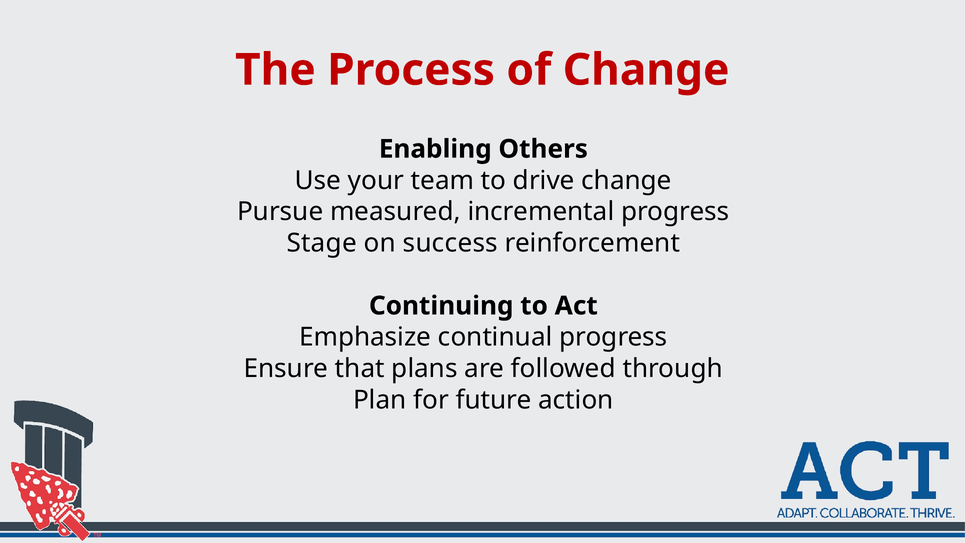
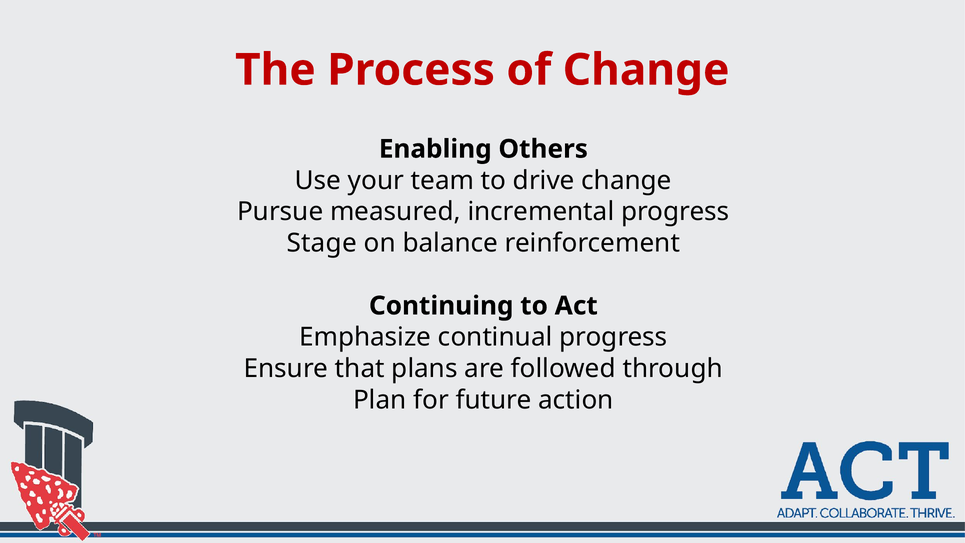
success: success -> balance (450, 243)
